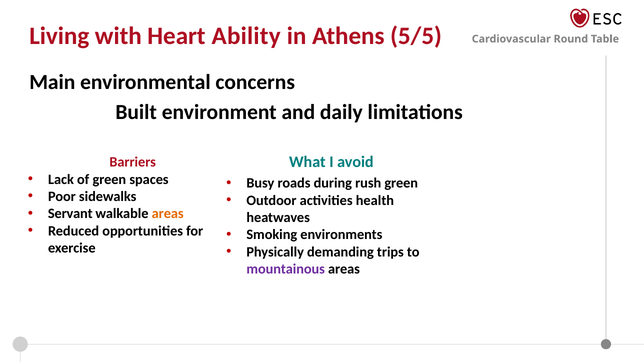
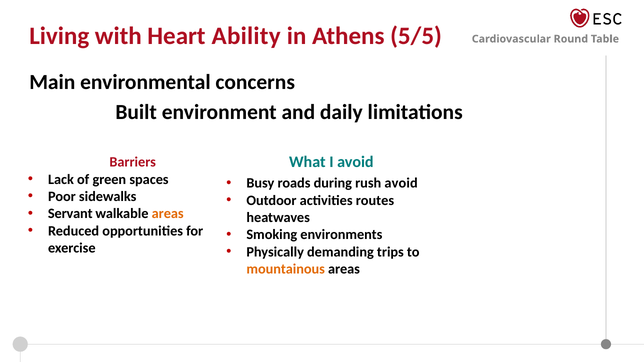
rush green: green -> avoid (401, 183)
health: health -> routes (375, 200)
mountainous colour: purple -> orange (286, 269)
